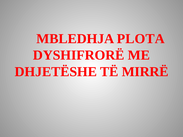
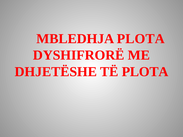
TË MIRRË: MIRRË -> PLOTA (145, 72)
